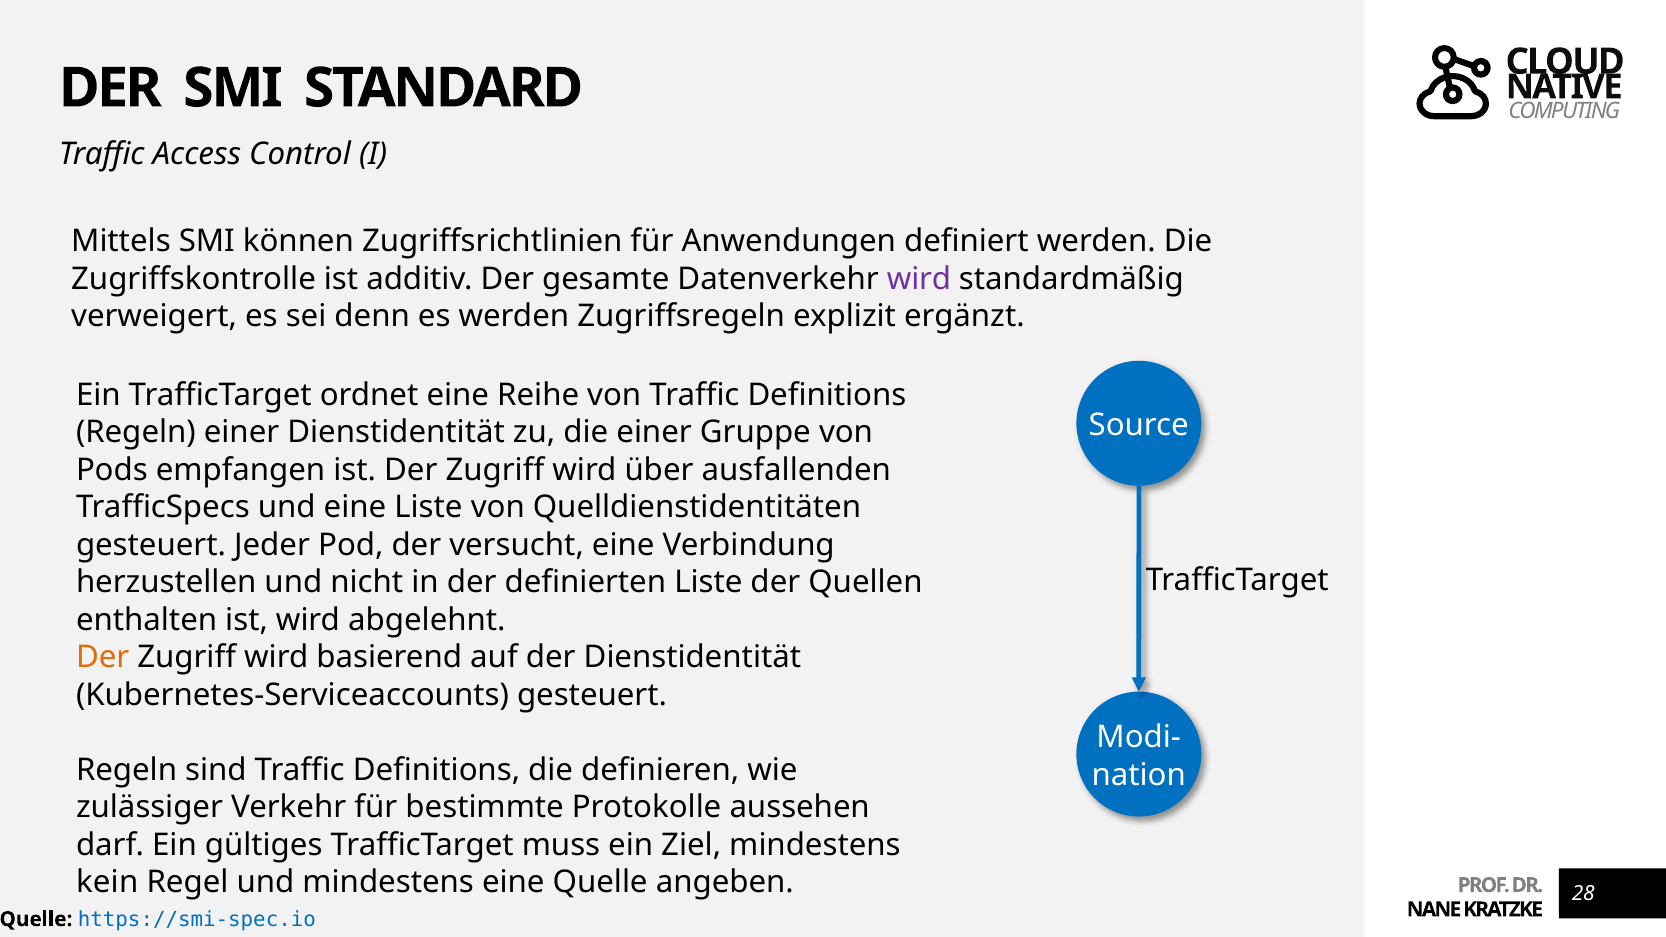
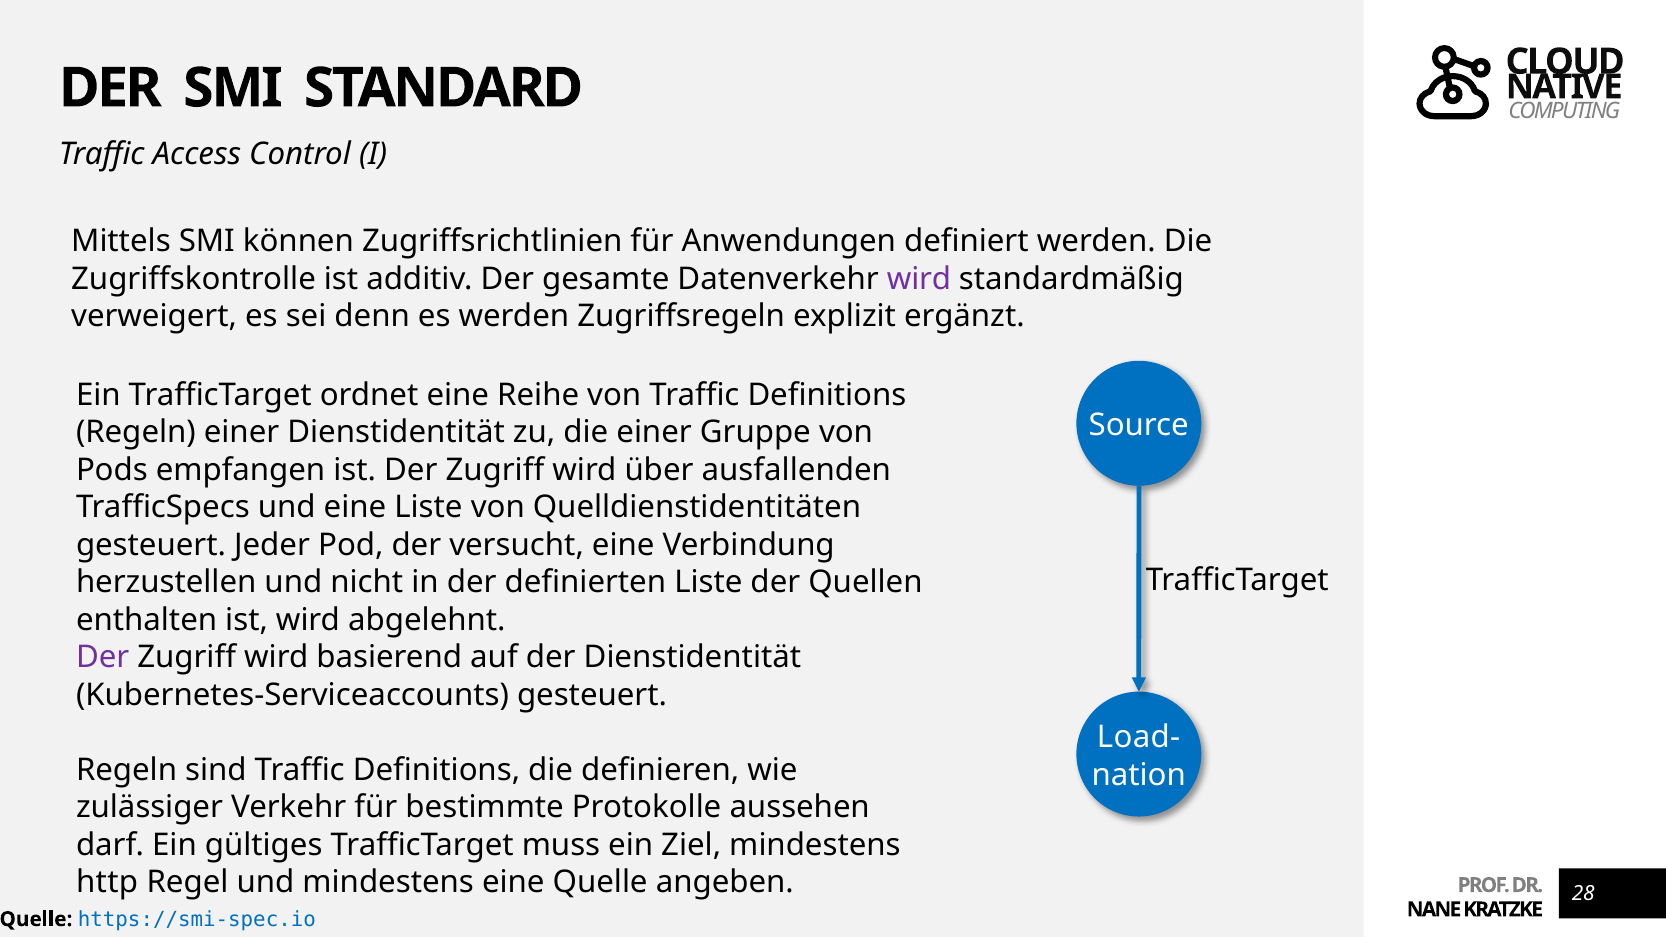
Der colour: orange -> purple (103, 658)
Modi-: Modi- -> Load- (1139, 738)
kein: kein -> http (107, 882)
